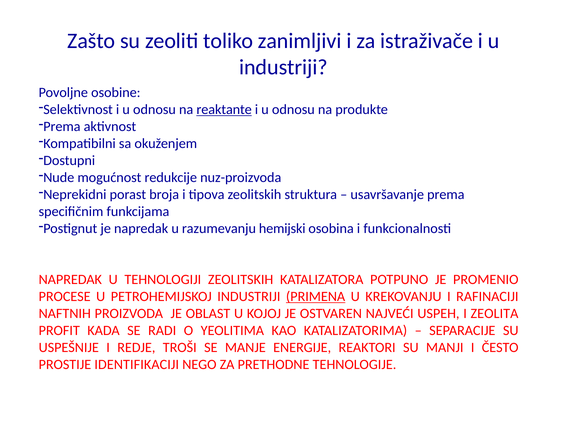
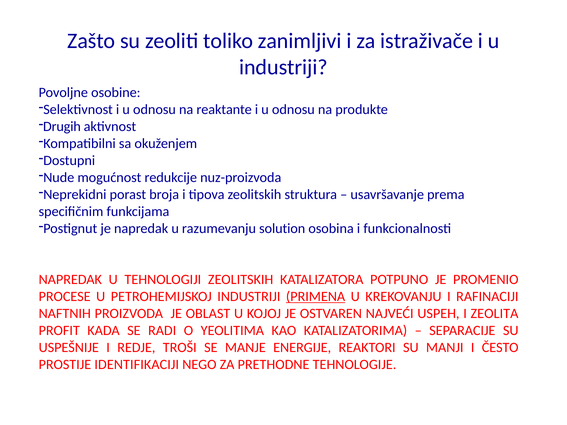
reaktante underline: present -> none (224, 110)
Prema: Prema -> Drugih (62, 127)
hemijski: hemijski -> solution (282, 229)
